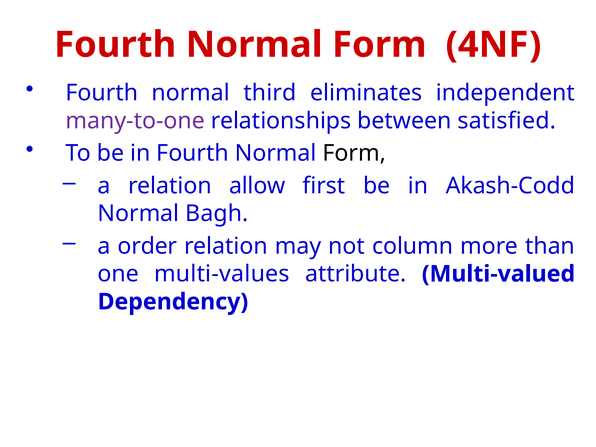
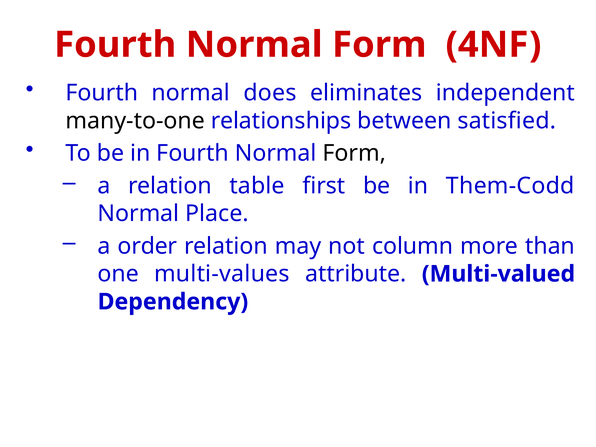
third: third -> does (270, 93)
many-to-one colour: purple -> black (135, 121)
allow: allow -> table (257, 186)
Akash-Codd: Akash-Codd -> Them-Codd (510, 186)
Bagh: Bagh -> Place (217, 214)
